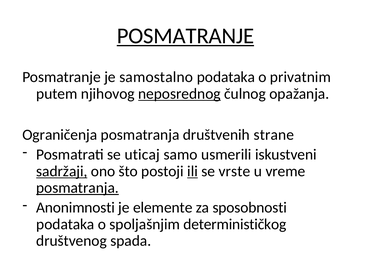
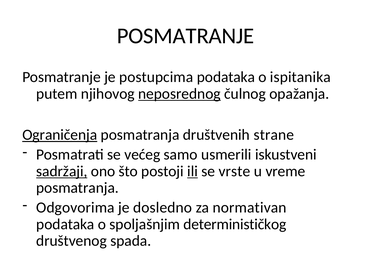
POSMATRANJE underline: present -> none (186, 36)
samostalno: samostalno -> postupcima (156, 77)
privatnim: privatnim -> ispitanika (300, 77)
Ograničenja underline: none -> present (60, 135)
uticaj: uticaj -> većeg (142, 155)
posmatranja underline: present -> none (77, 188)
Anonimnosti: Anonimnosti -> Odgovorima (75, 208)
elemente: elemente -> dosledno (163, 208)
sposobnosti: sposobnosti -> normativan (250, 208)
